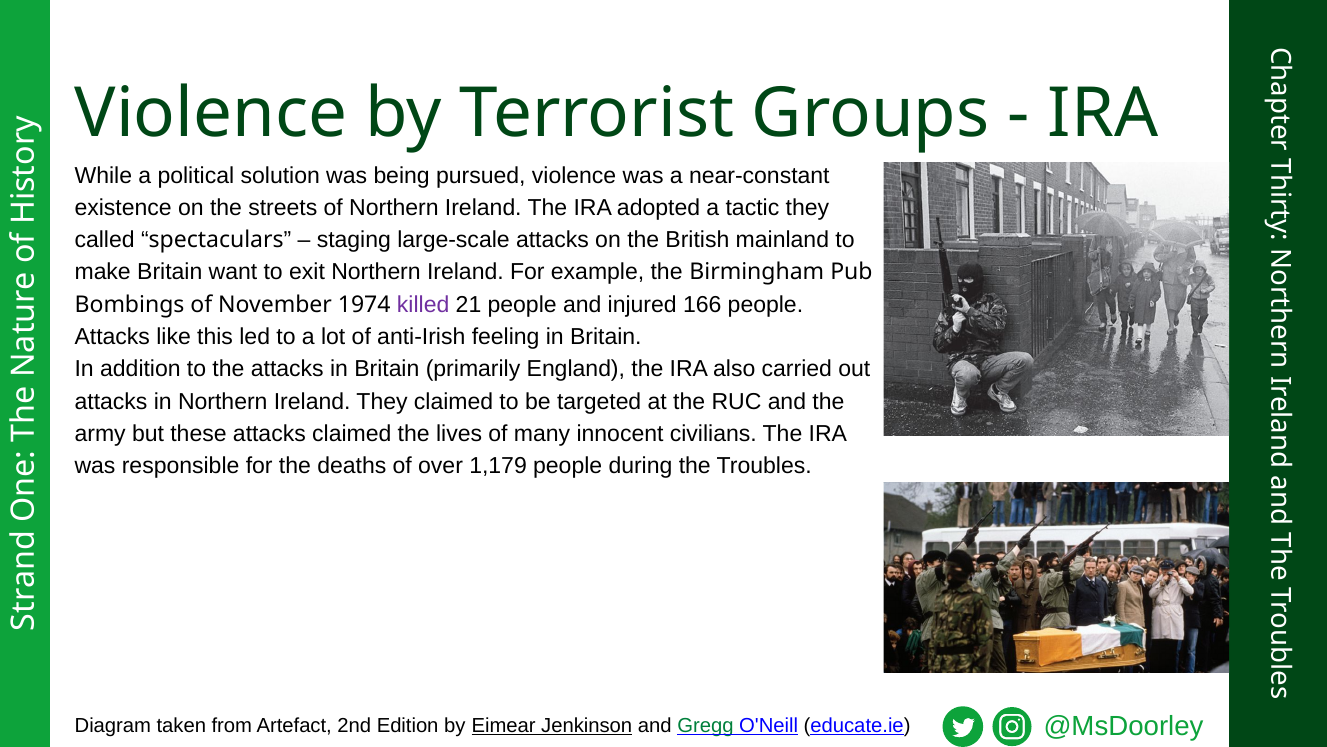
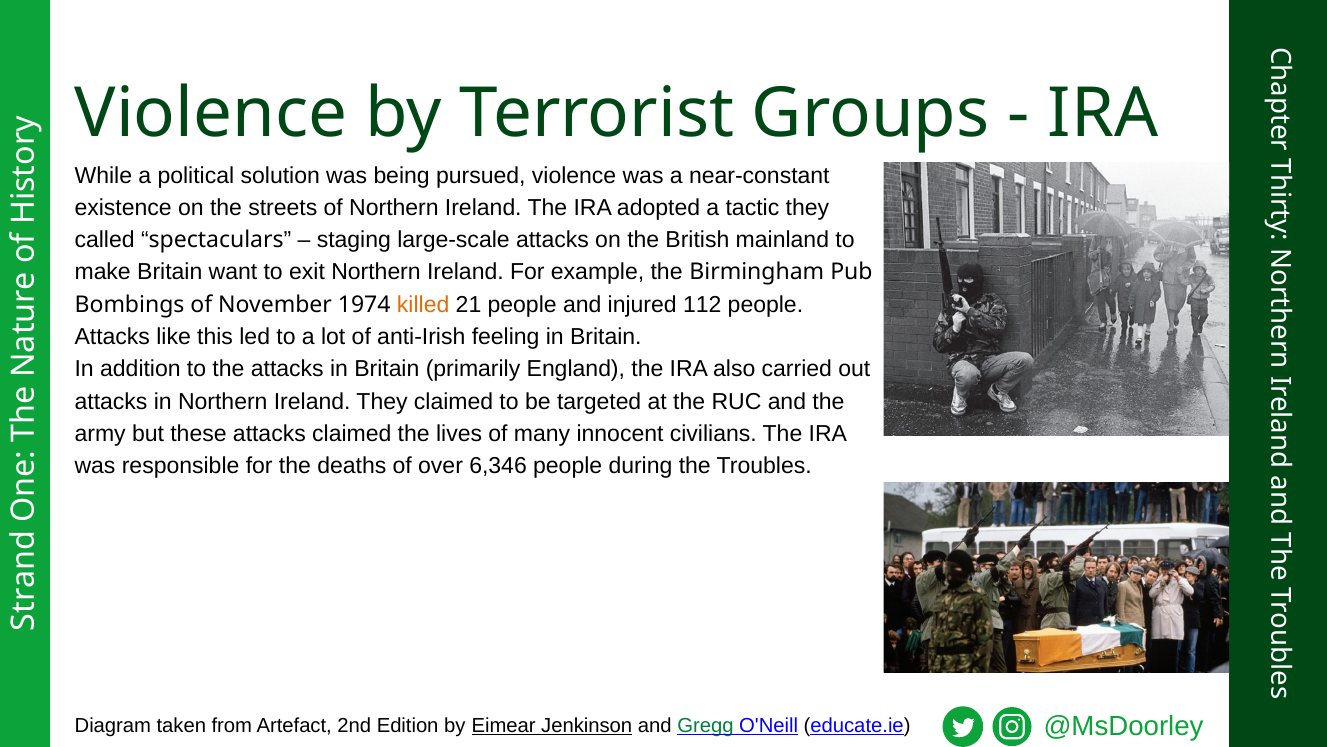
killed colour: purple -> orange (423, 304)
166: 166 -> 112 (702, 304)
1,179: 1,179 -> 6,346 (498, 466)
